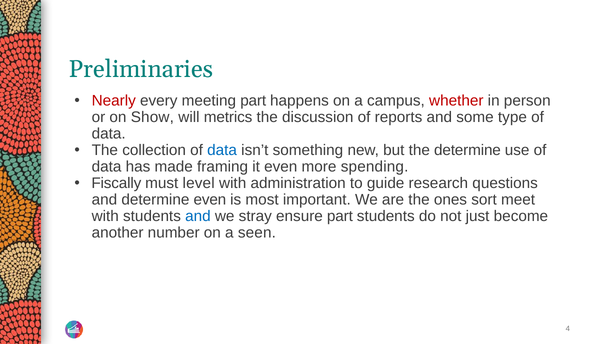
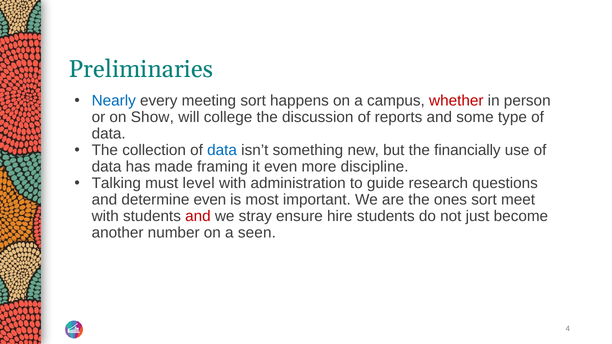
Nearly colour: red -> blue (114, 101)
meeting part: part -> sort (253, 101)
metrics: metrics -> college (228, 117)
the determine: determine -> financially (467, 150)
spending: spending -> discipline (375, 167)
Fiscally: Fiscally -> Talking (116, 183)
and colour: blue -> red (198, 216)
ensure part: part -> hire (340, 216)
